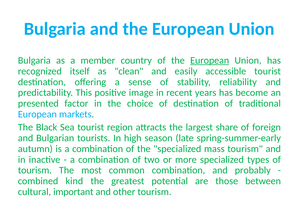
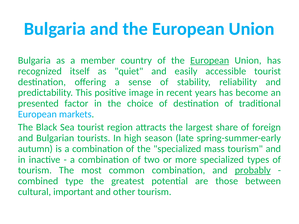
clean: clean -> quiet (129, 71)
probably underline: none -> present (253, 170)
kind: kind -> type (74, 181)
